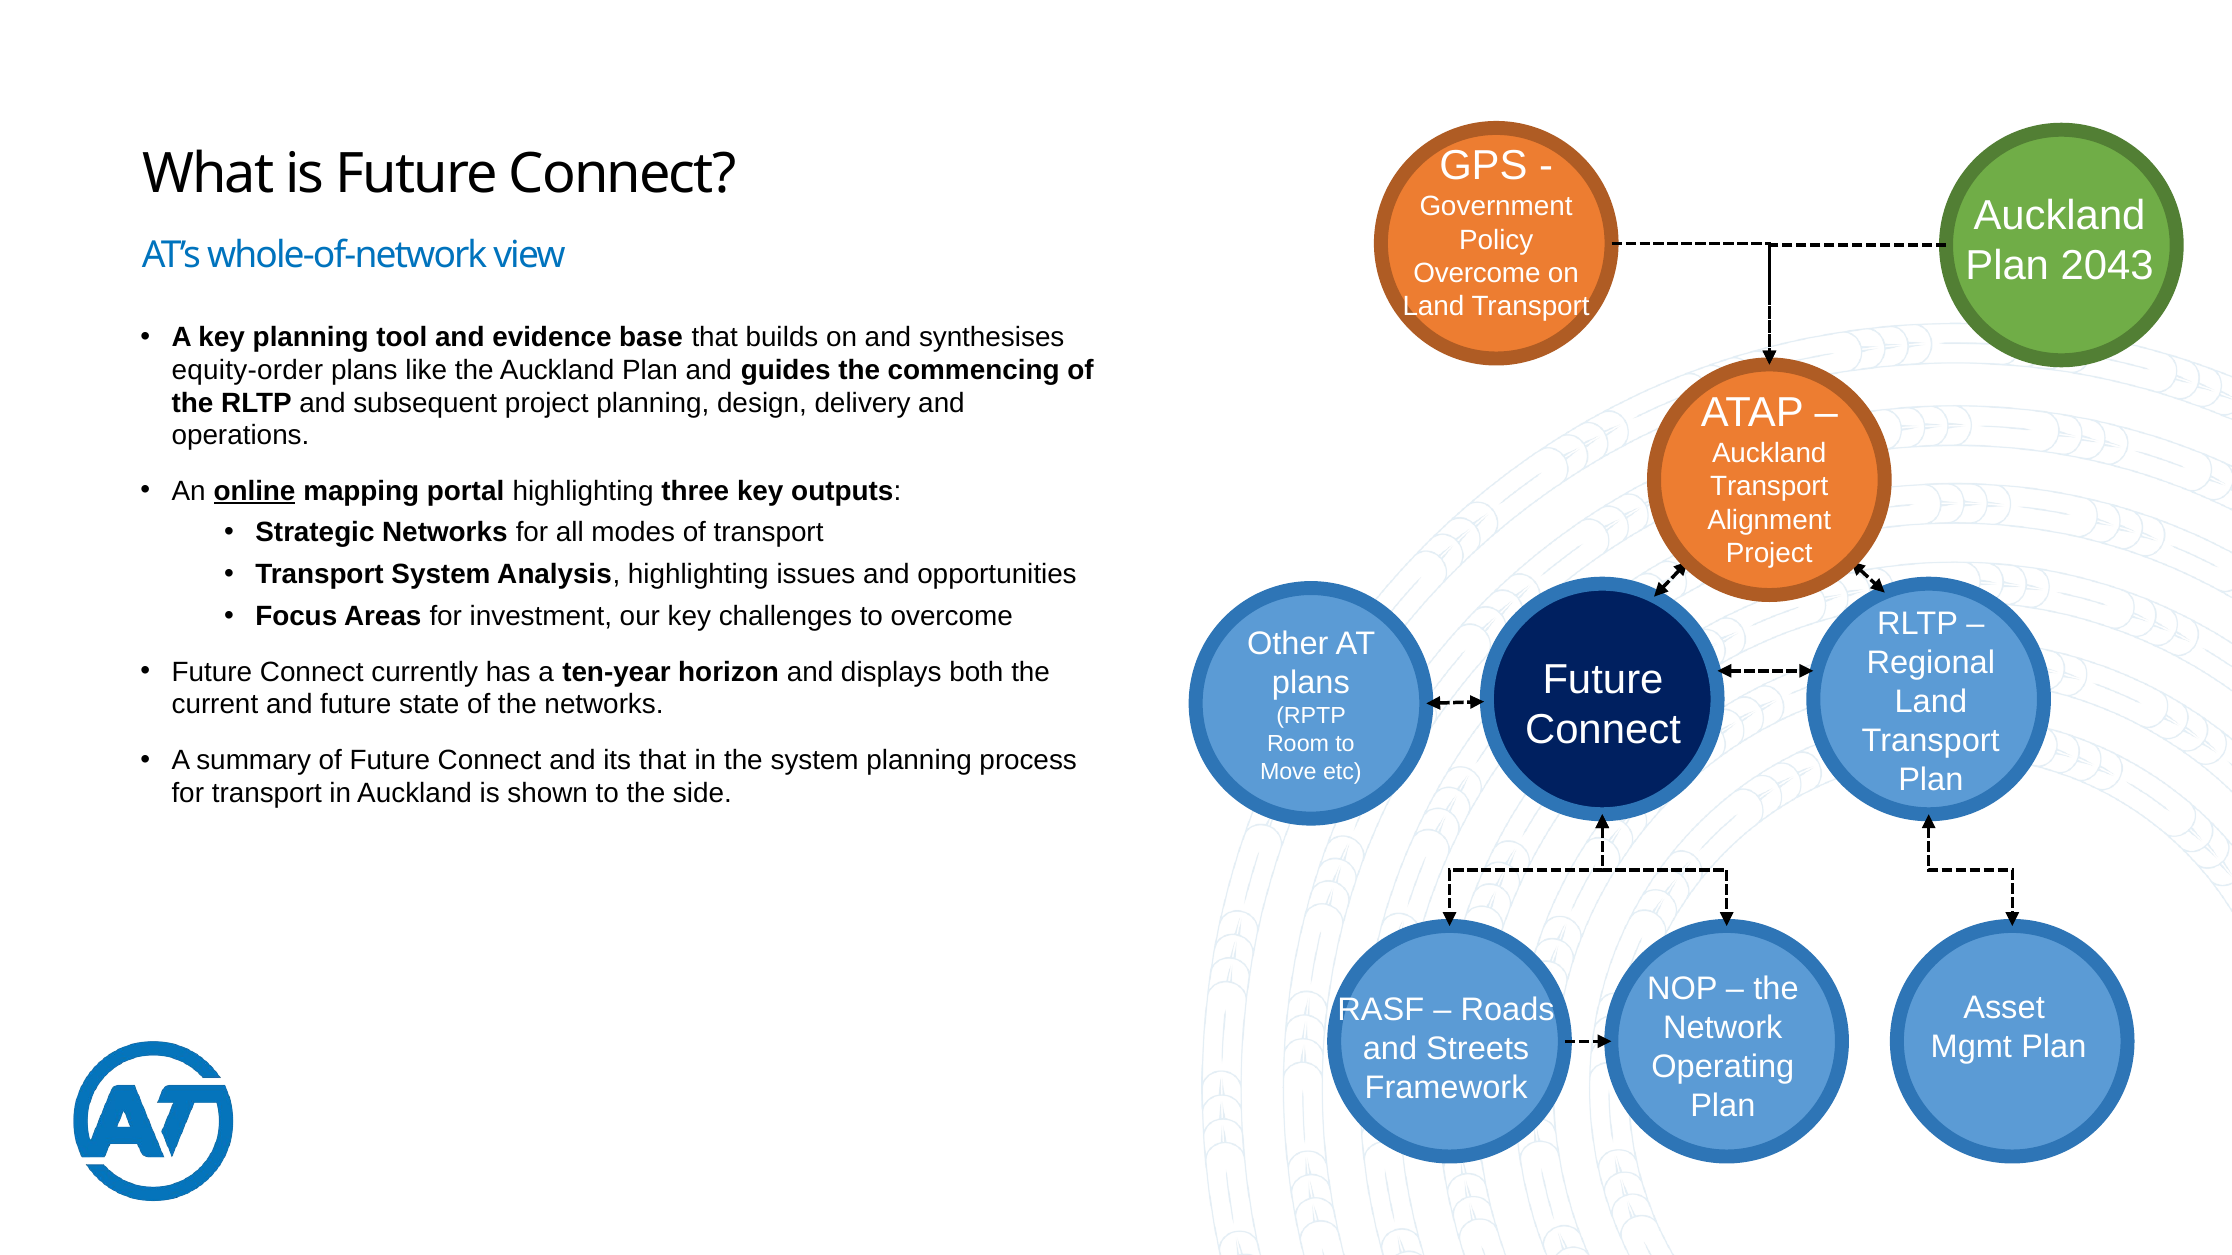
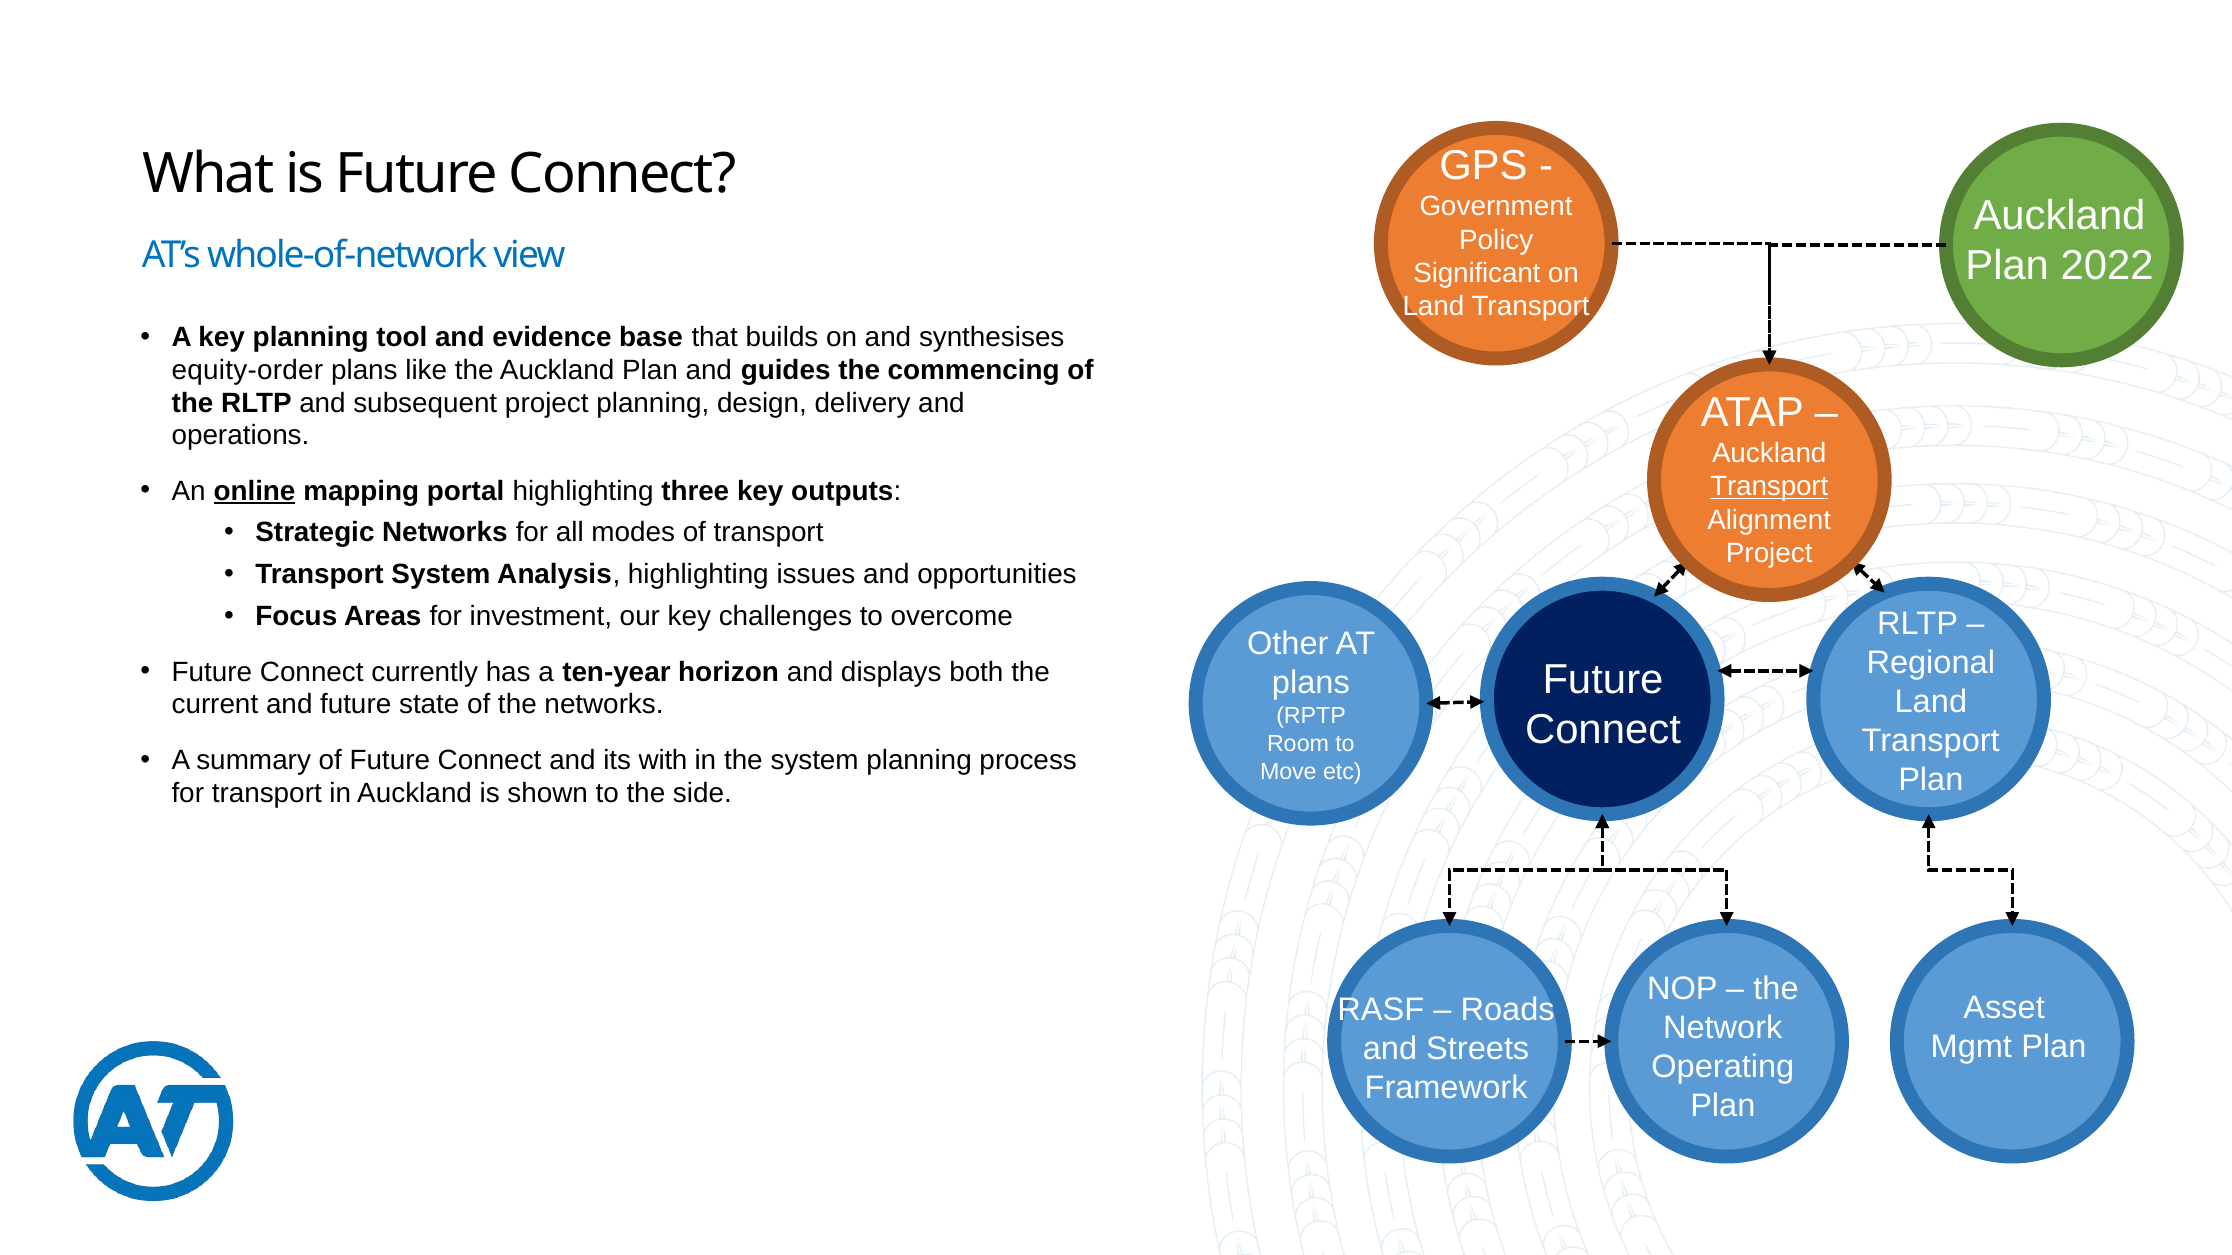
2043: 2043 -> 2022 (2107, 266)
Overcome: Overcome -> Significant (1477, 273)
Transport underline: none -> present (1769, 487)
its that: that -> with (663, 761)
